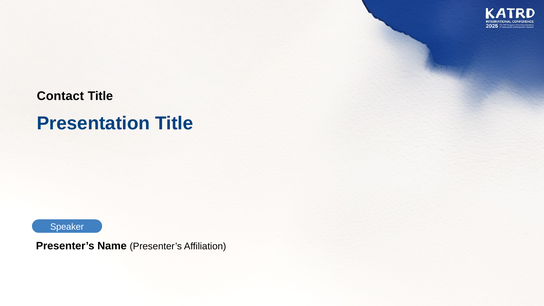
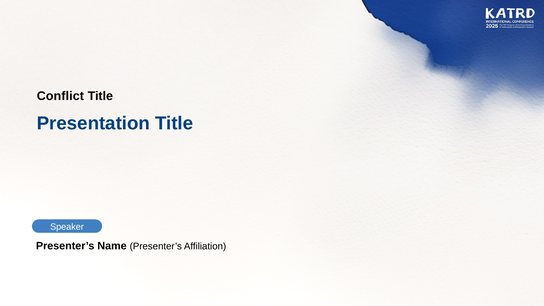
Contact: Contact -> Conflict (60, 96)
